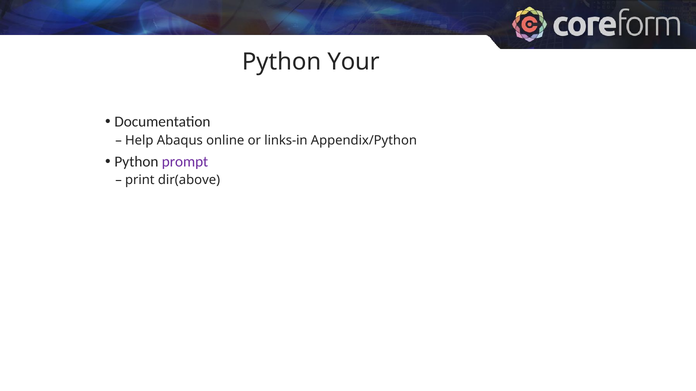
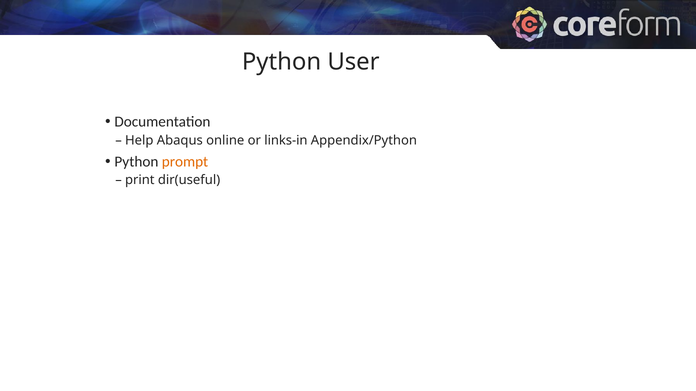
Your: Your -> User (353, 62)
prompt colour: purple -> orange (185, 162)
dir(above: dir(above -> dir(useful (189, 180)
